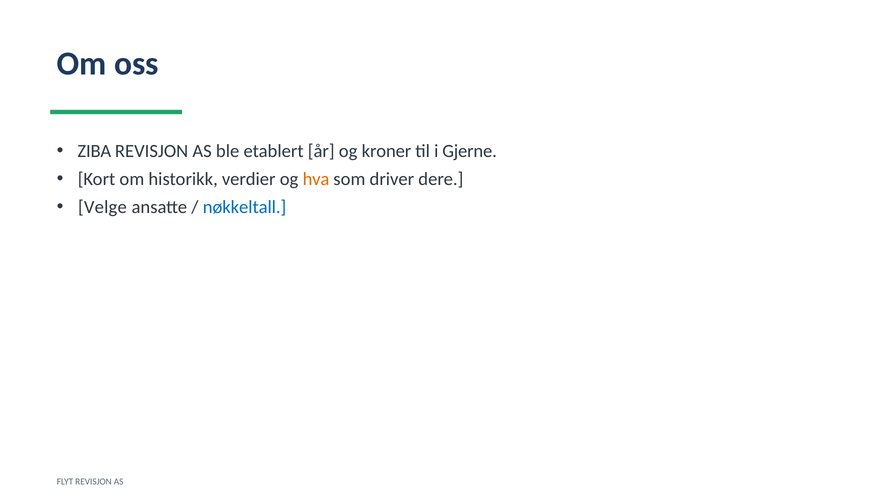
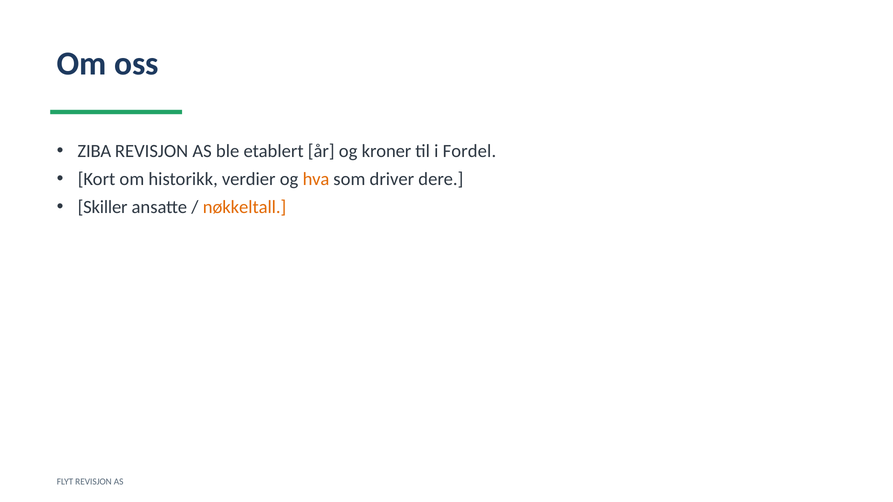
Gjerne: Gjerne -> Fordel (469, 151)
Velge: Velge -> Skiller (103, 207)
nøkkeltall colour: blue -> orange (245, 207)
